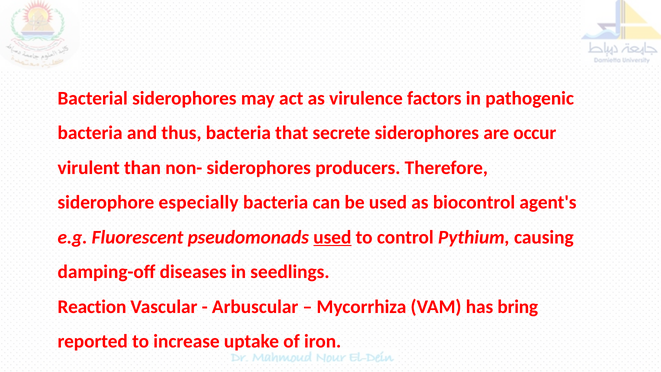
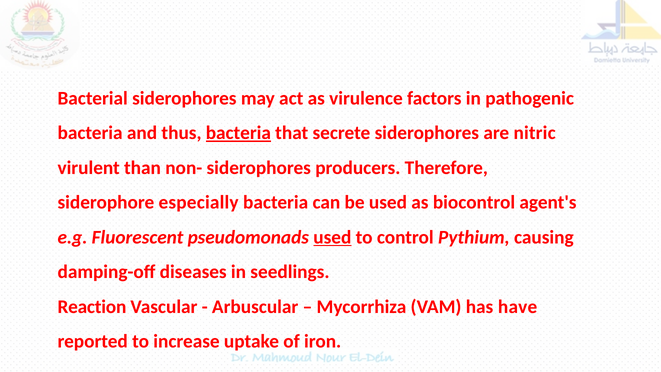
bacteria underline: none -> present (238, 133)
occur: occur -> nitric (535, 133)
bring: bring -> have (518, 307)
